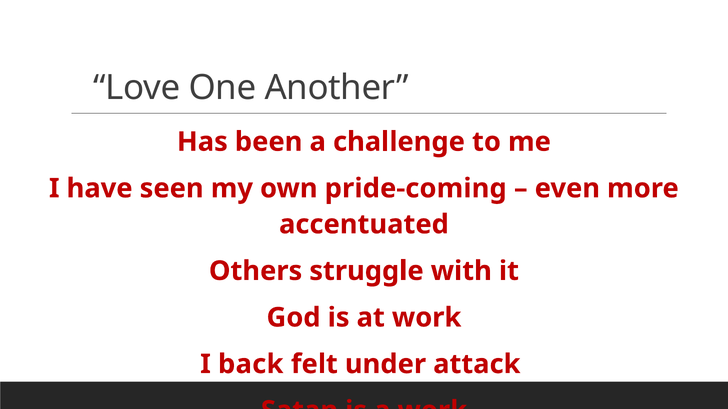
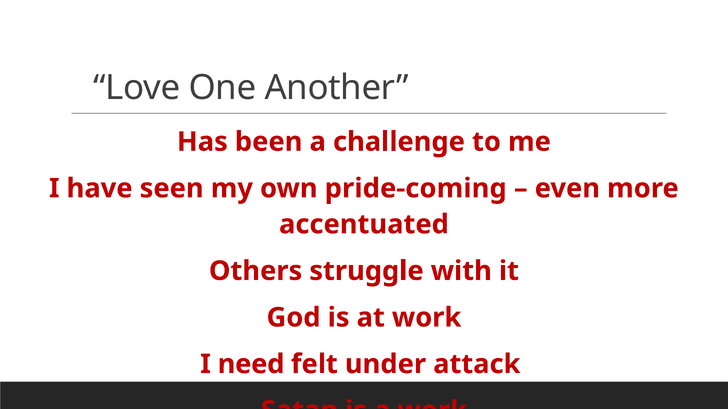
back: back -> need (251, 365)
